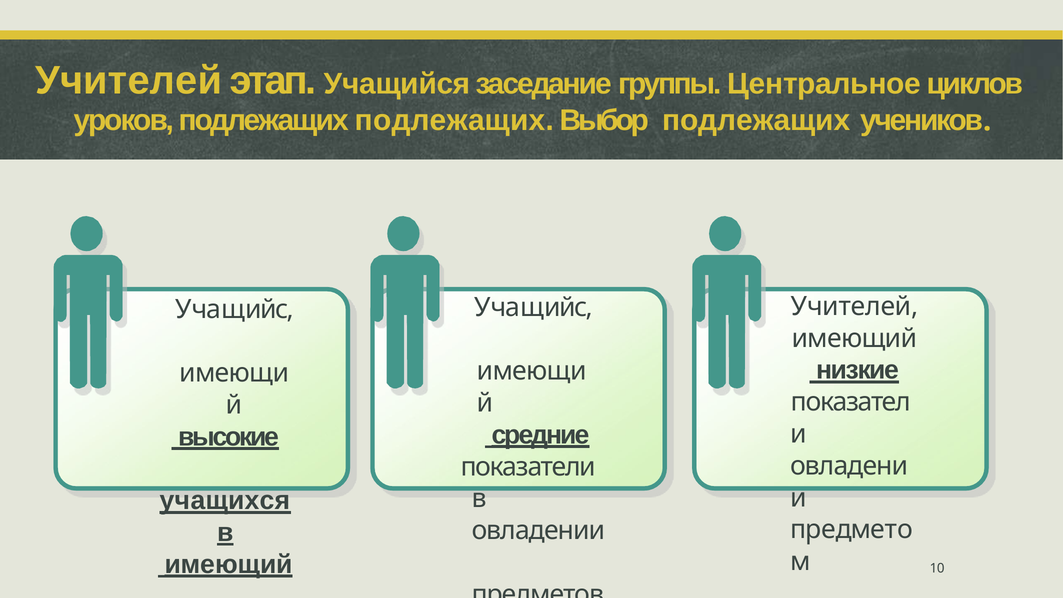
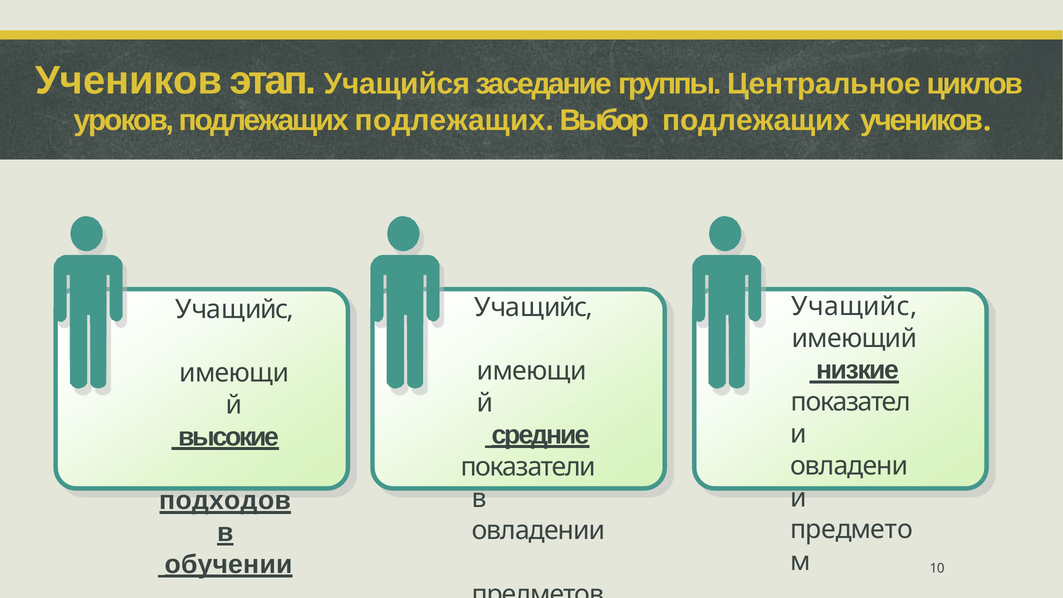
Учителей: Учителей -> Учеников (129, 80)
Учителей: Учителей -> Учащийс (854, 306)
учащихся: учащихся -> подходов (225, 501)
имеющий: имеющий -> обучении (229, 564)
